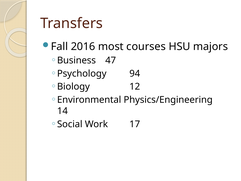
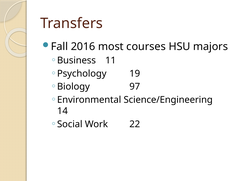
47: 47 -> 11 (111, 60)
94: 94 -> 19 (135, 73)
12: 12 -> 97 (135, 87)
Physics/Engineering: Physics/Engineering -> Science/Engineering (168, 100)
17: 17 -> 22 (135, 124)
